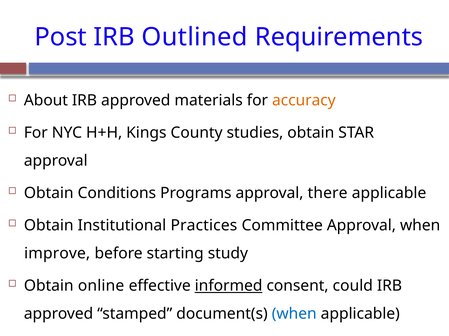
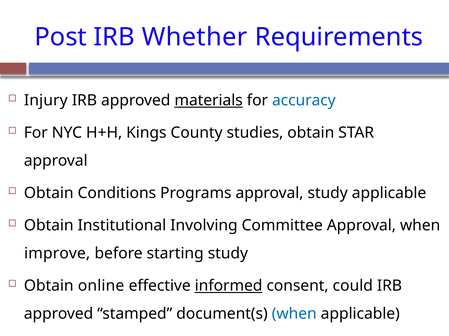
Outlined: Outlined -> Whether (195, 37)
About: About -> Injury (46, 101)
materials underline: none -> present (209, 101)
accuracy colour: orange -> blue (304, 101)
approval there: there -> study (328, 193)
Practices: Practices -> Involving (204, 226)
